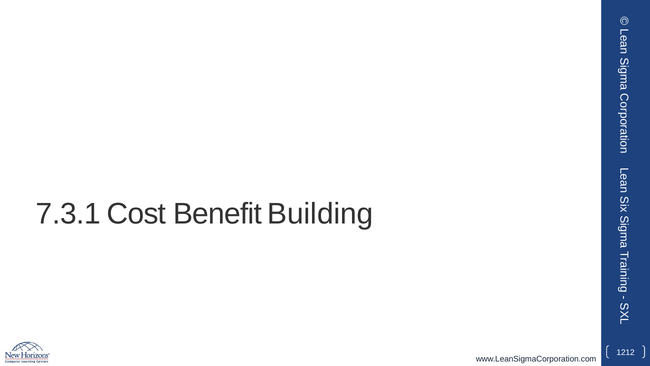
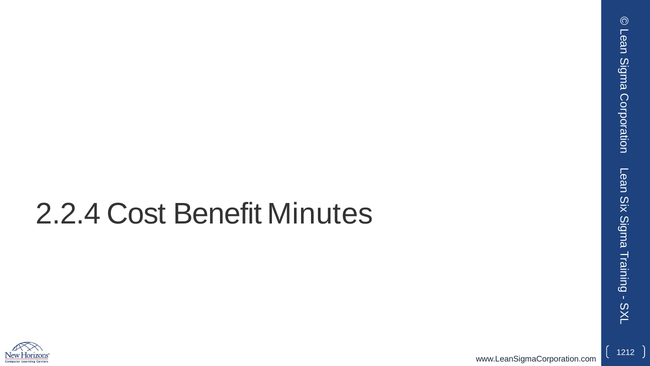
7.3.1: 7.3.1 -> 2.2.4 (68, 213)
Building: Building -> Minutes (320, 213)
